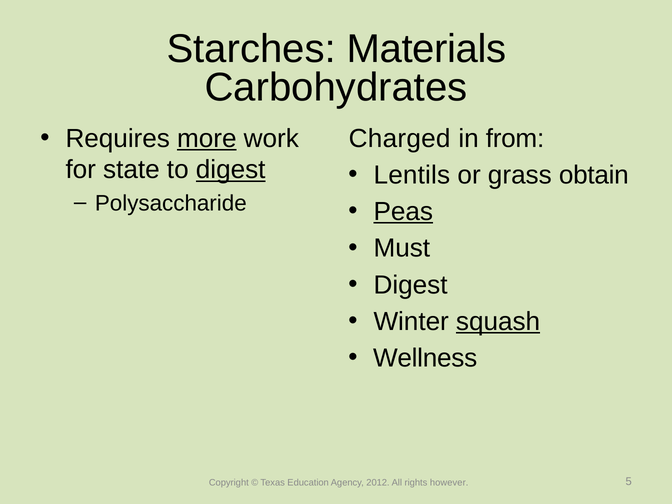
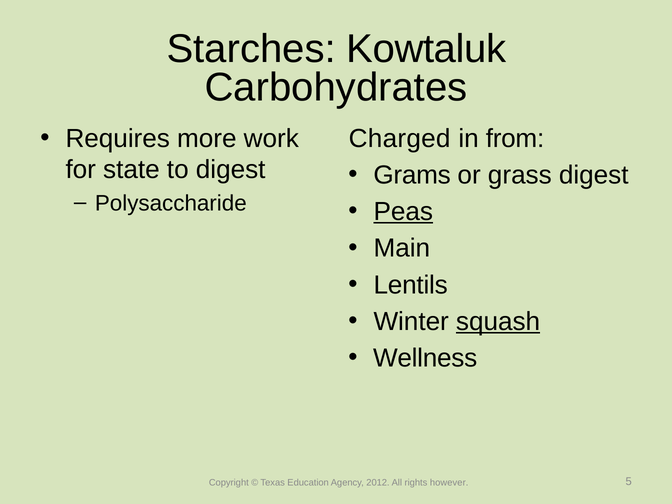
Materials: Materials -> Kowtaluk (426, 49)
more underline: present -> none (207, 138)
digest underline: present -> none (231, 170)
Lentils: Lentils -> Grams (412, 175)
grass obtain: obtain -> digest (594, 175)
Must: Must -> Main (402, 248)
Digest: Digest -> Lentils (411, 285)
